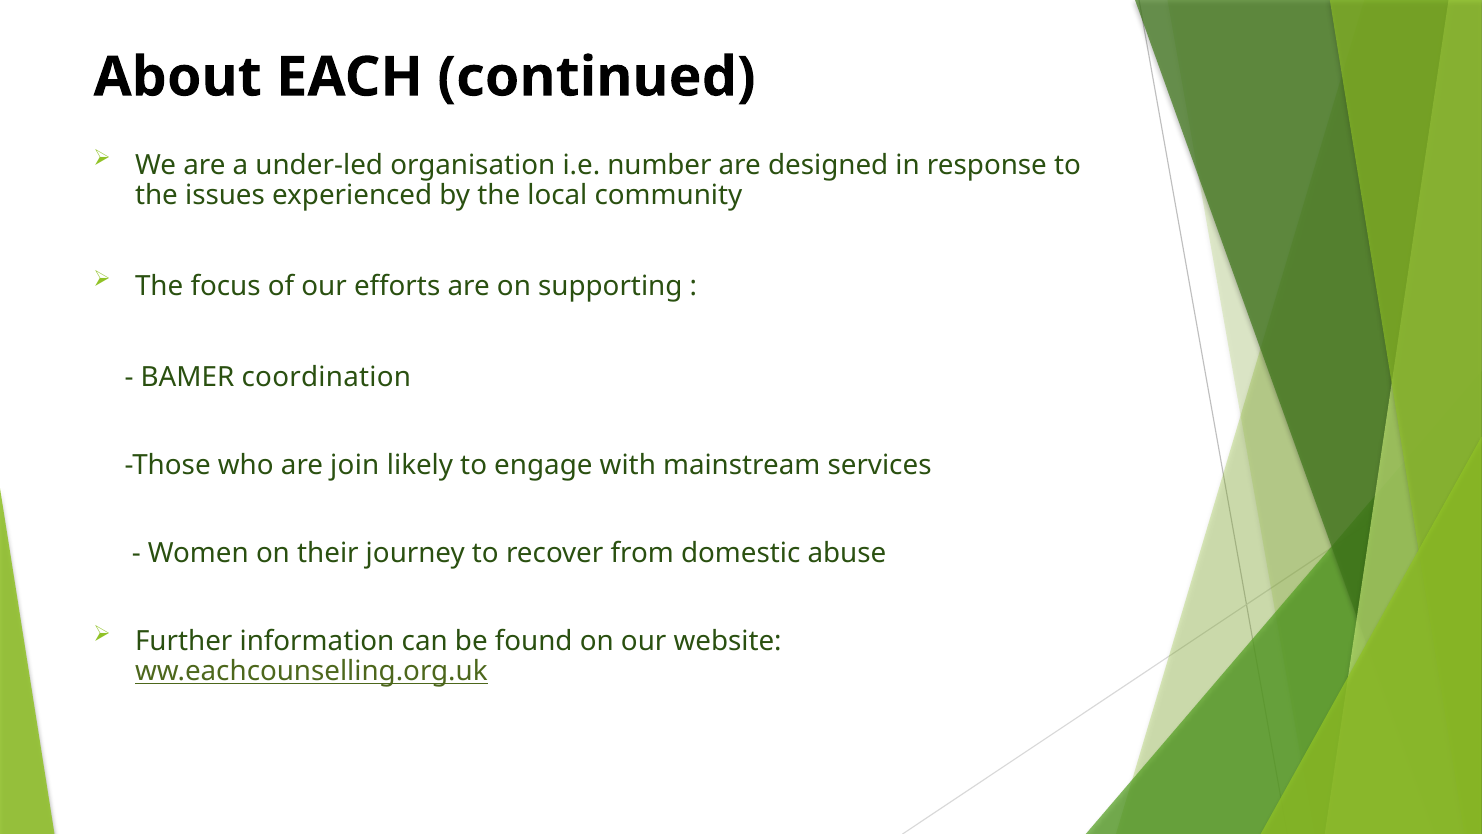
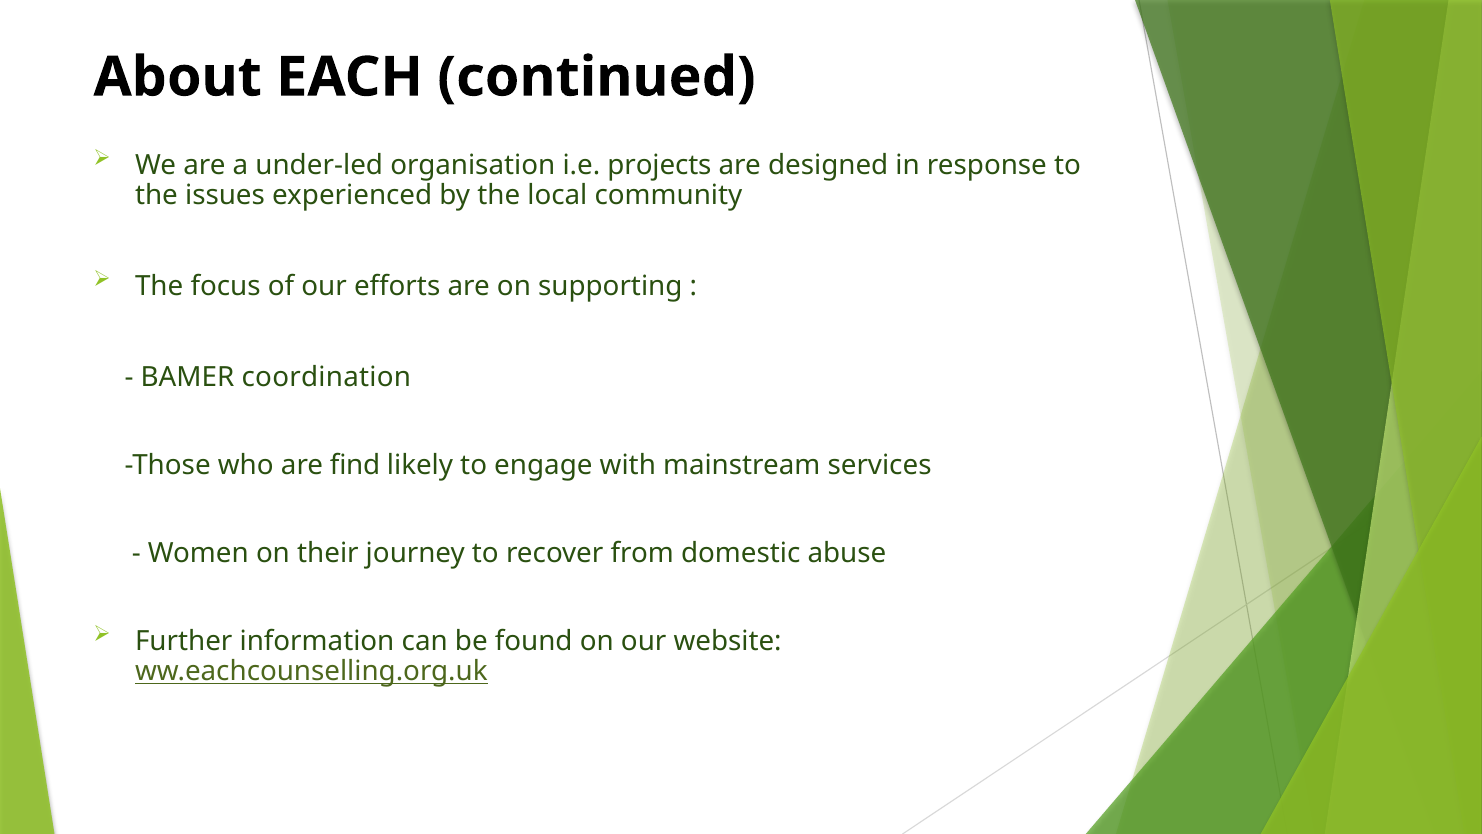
number: number -> projects (659, 165)
join: join -> find (355, 465)
